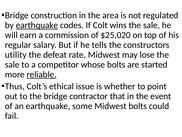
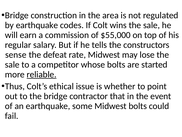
earthquake underline: present -> none (37, 25)
$25,020: $25,020 -> $55,000 (116, 35)
utility: utility -> sense (16, 55)
